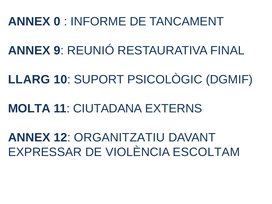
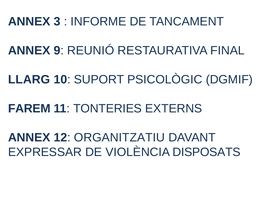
0: 0 -> 3 (57, 21)
MOLTA: MOLTA -> FAREM (29, 109)
CIUTADANA: CIUTADANA -> TONTERIES (108, 109)
ESCOLTAM: ESCOLTAM -> DISPOSATS (206, 152)
